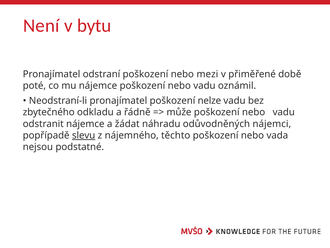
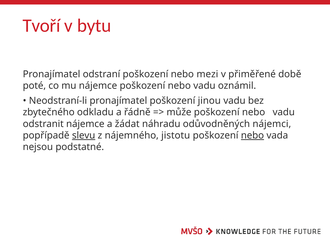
Není: Není -> Tvoří (41, 26)
nelze: nelze -> jinou (209, 101)
těchto: těchto -> jistotu (176, 135)
nebo underline: none -> present (252, 135)
